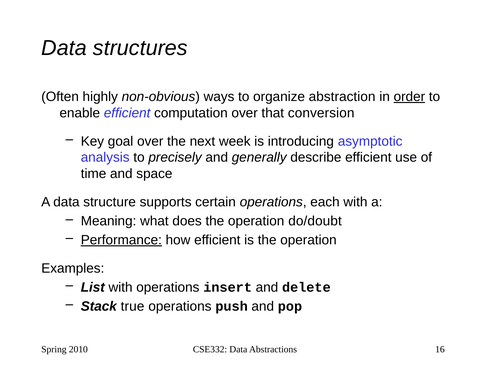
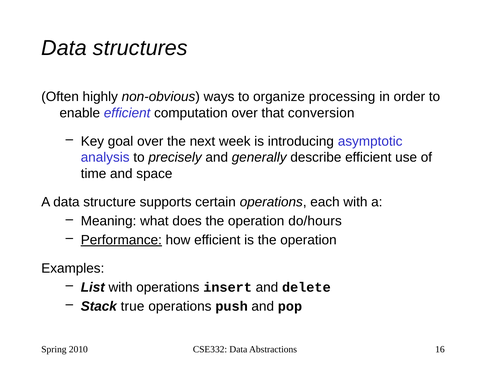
abstraction: abstraction -> processing (342, 97)
order underline: present -> none (409, 97)
do/doubt: do/doubt -> do/hours (315, 221)
